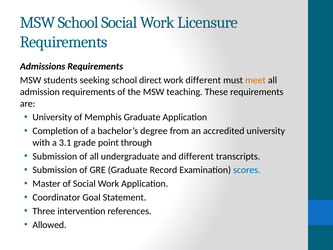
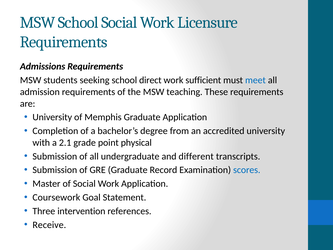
work different: different -> sufficient (203, 80)
meet colour: orange -> blue (255, 80)
3.1: 3.1 -> 2.1 (65, 142)
through: through -> physical (136, 142)
Coordinator: Coordinator -> Coursework (56, 197)
Allowed: Allowed -> Receive (49, 225)
